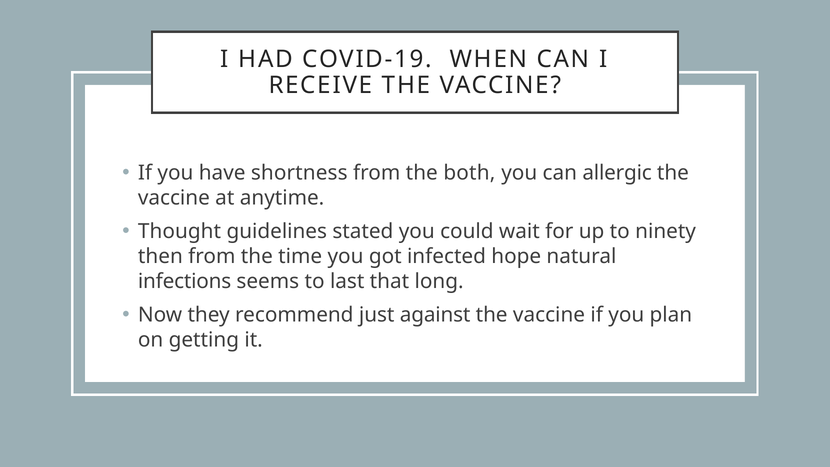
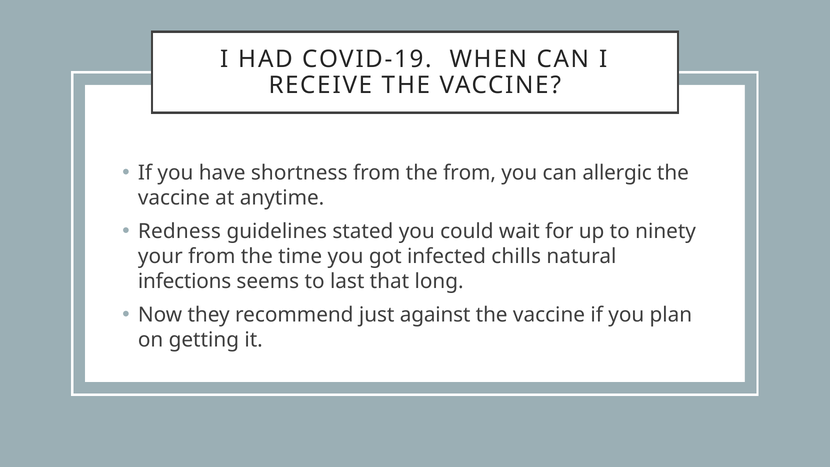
the both: both -> from (470, 173)
Thought: Thought -> Redness (179, 231)
then: then -> your (160, 256)
hope: hope -> chills (516, 256)
